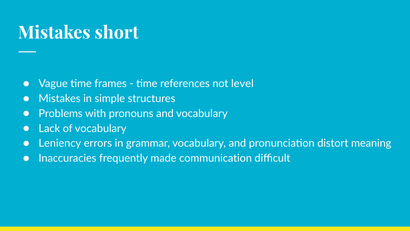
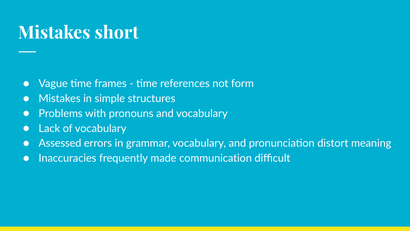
level: level -> form (242, 84)
Leniency: Leniency -> Assessed (60, 143)
